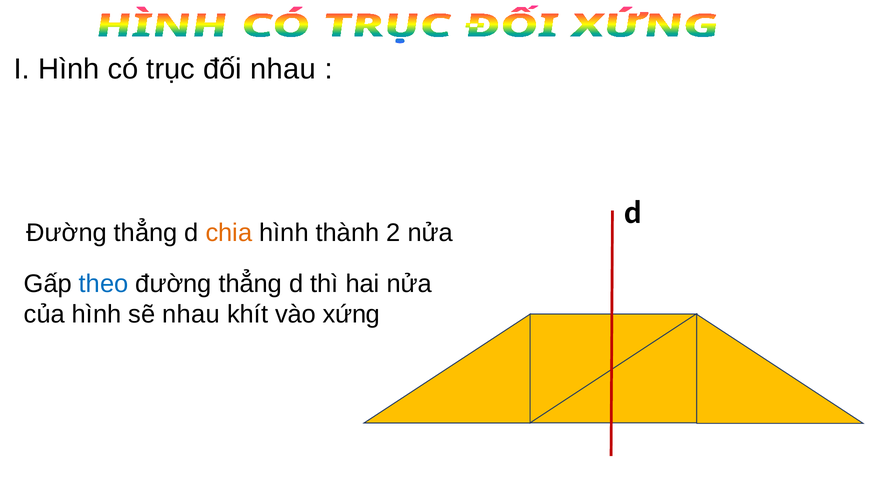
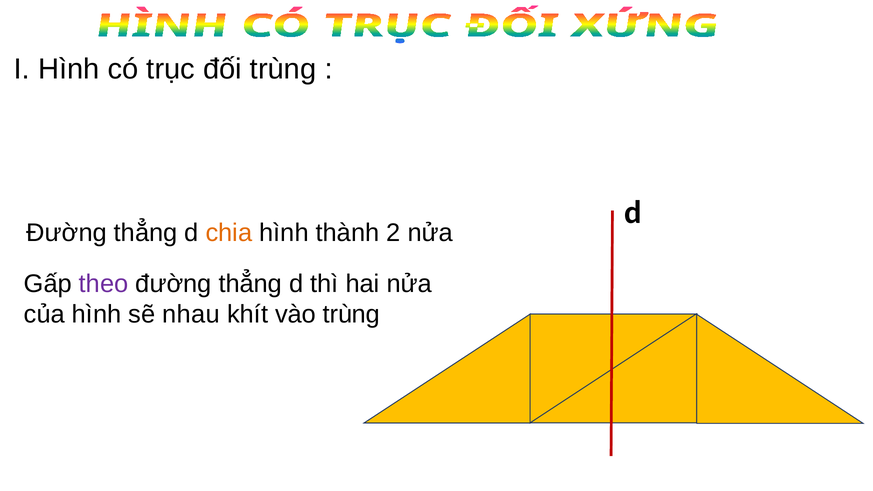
đối nhau: nhau -> trùng (283, 69)
theo colour: blue -> purple (104, 284)
vào xứng: xứng -> trùng (351, 314)
